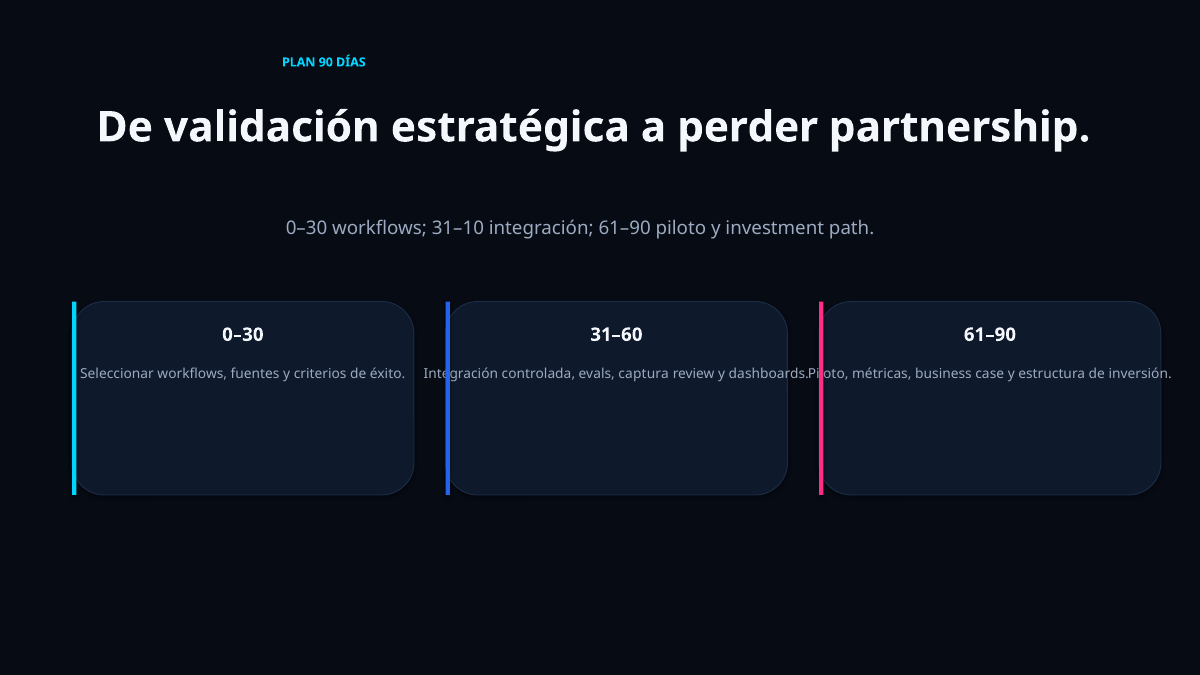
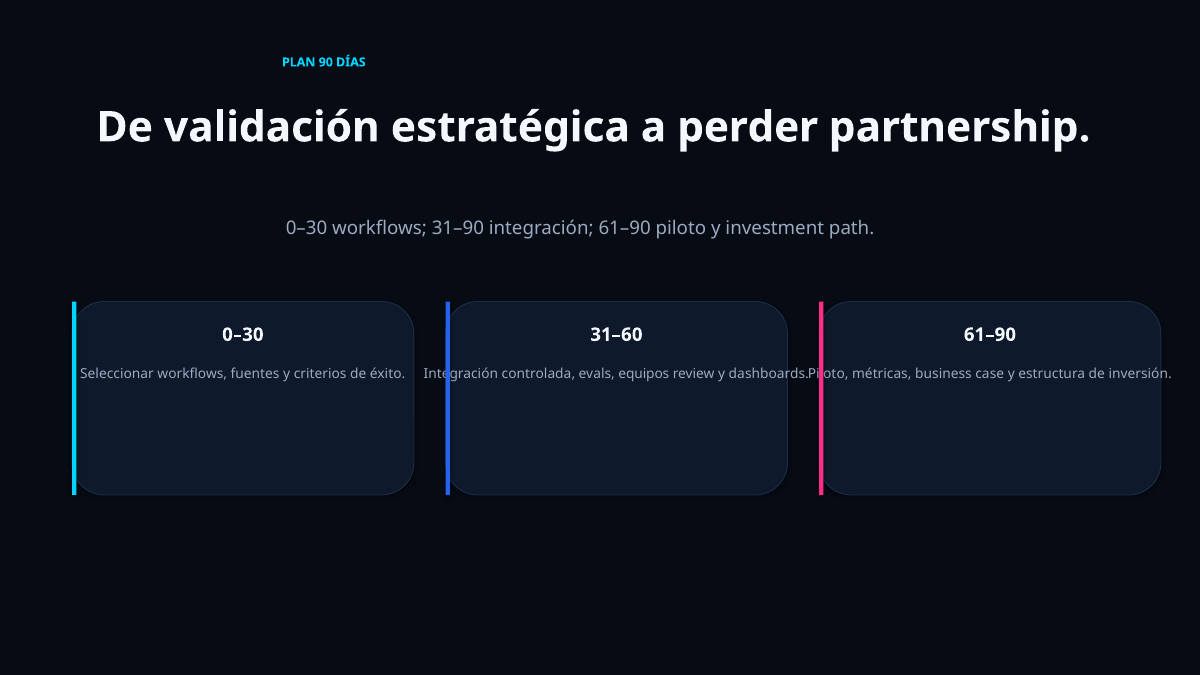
31–10: 31–10 -> 31–90 (458, 228)
captura: captura -> equipos (644, 374)
